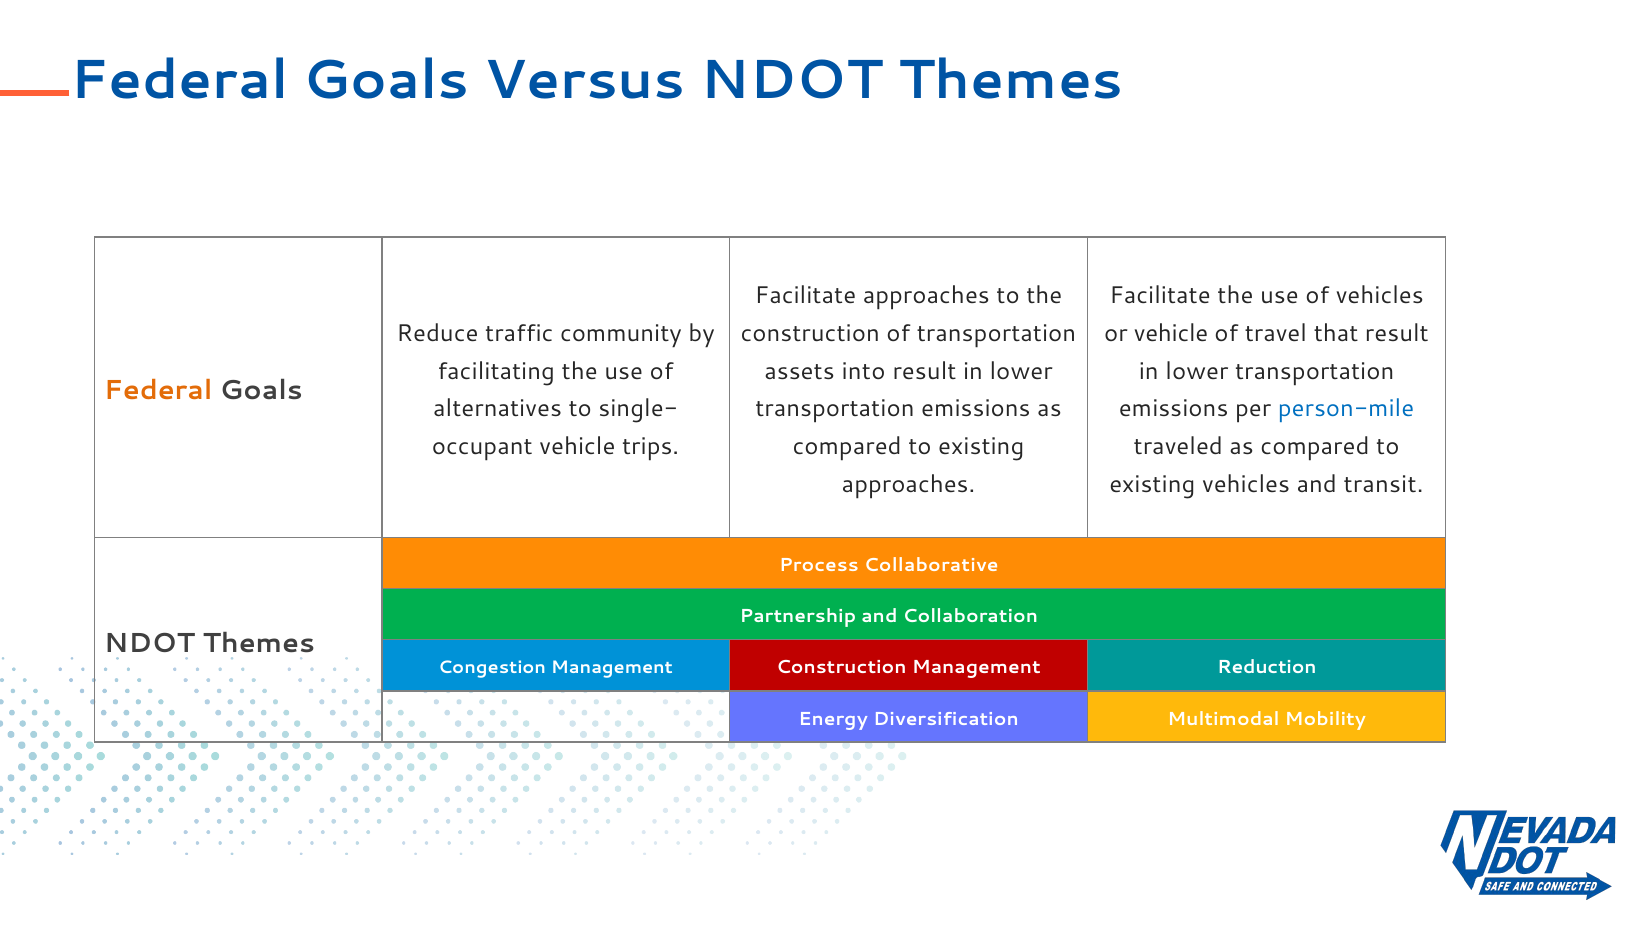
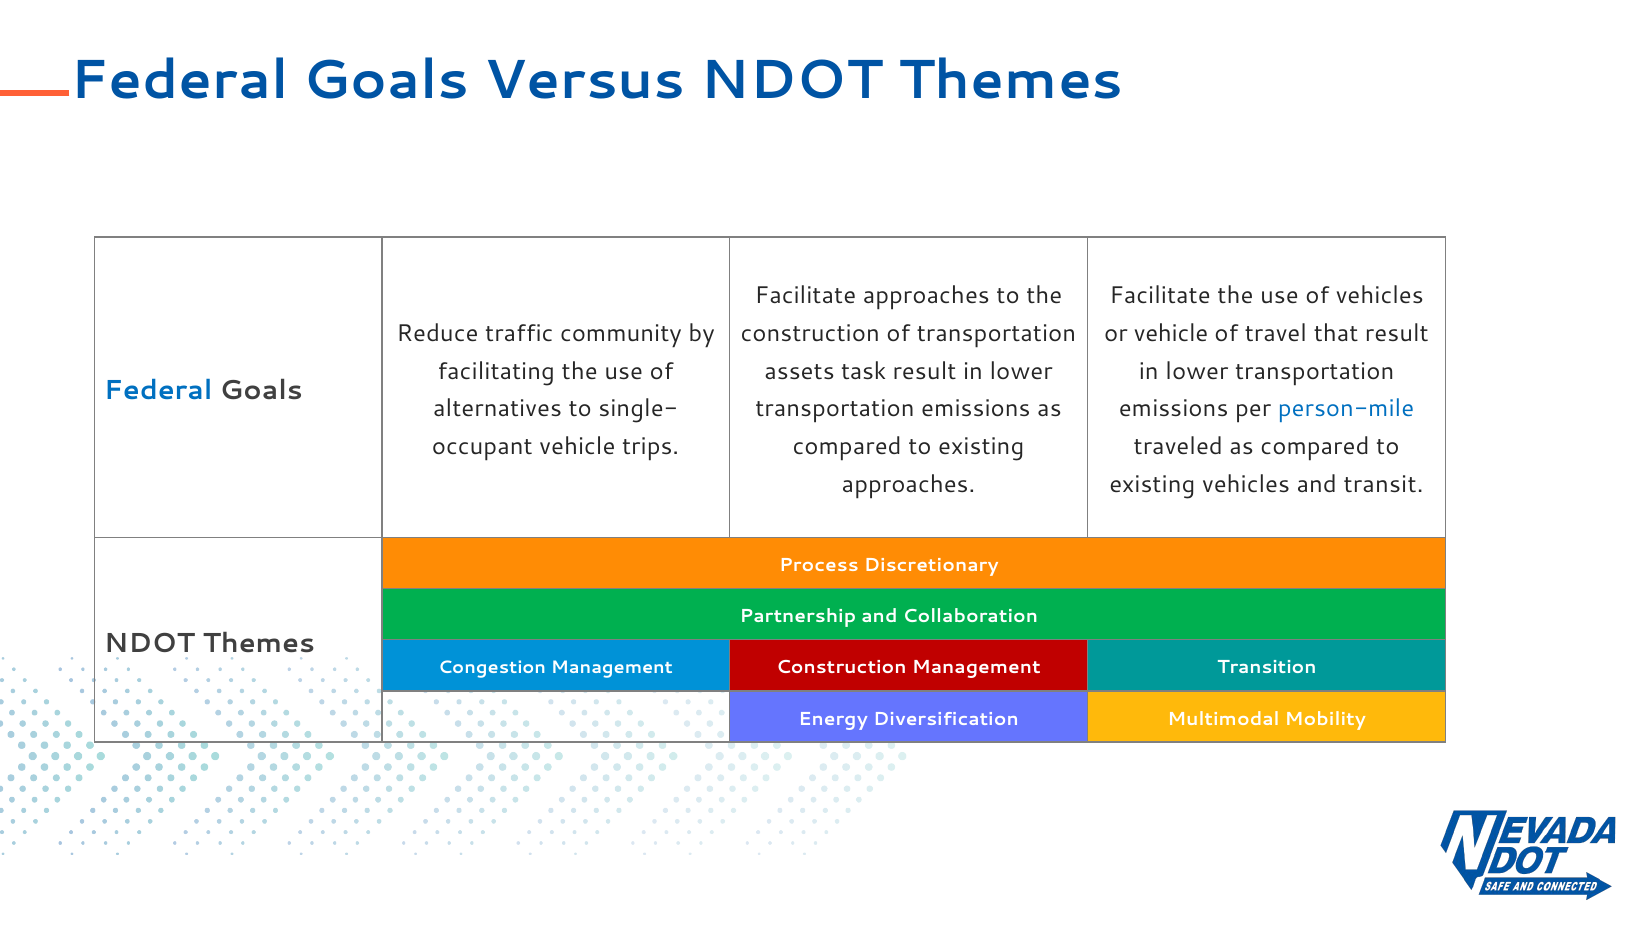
into: into -> task (864, 371)
Federal colour: orange -> blue (158, 390)
Collaborative: Collaborative -> Discretionary (931, 565)
Reduction: Reduction -> Transition (1267, 668)
